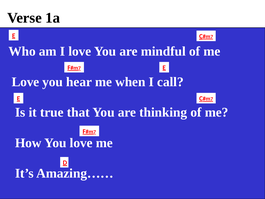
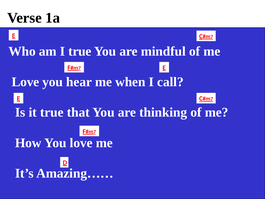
I love: love -> true (80, 51)
